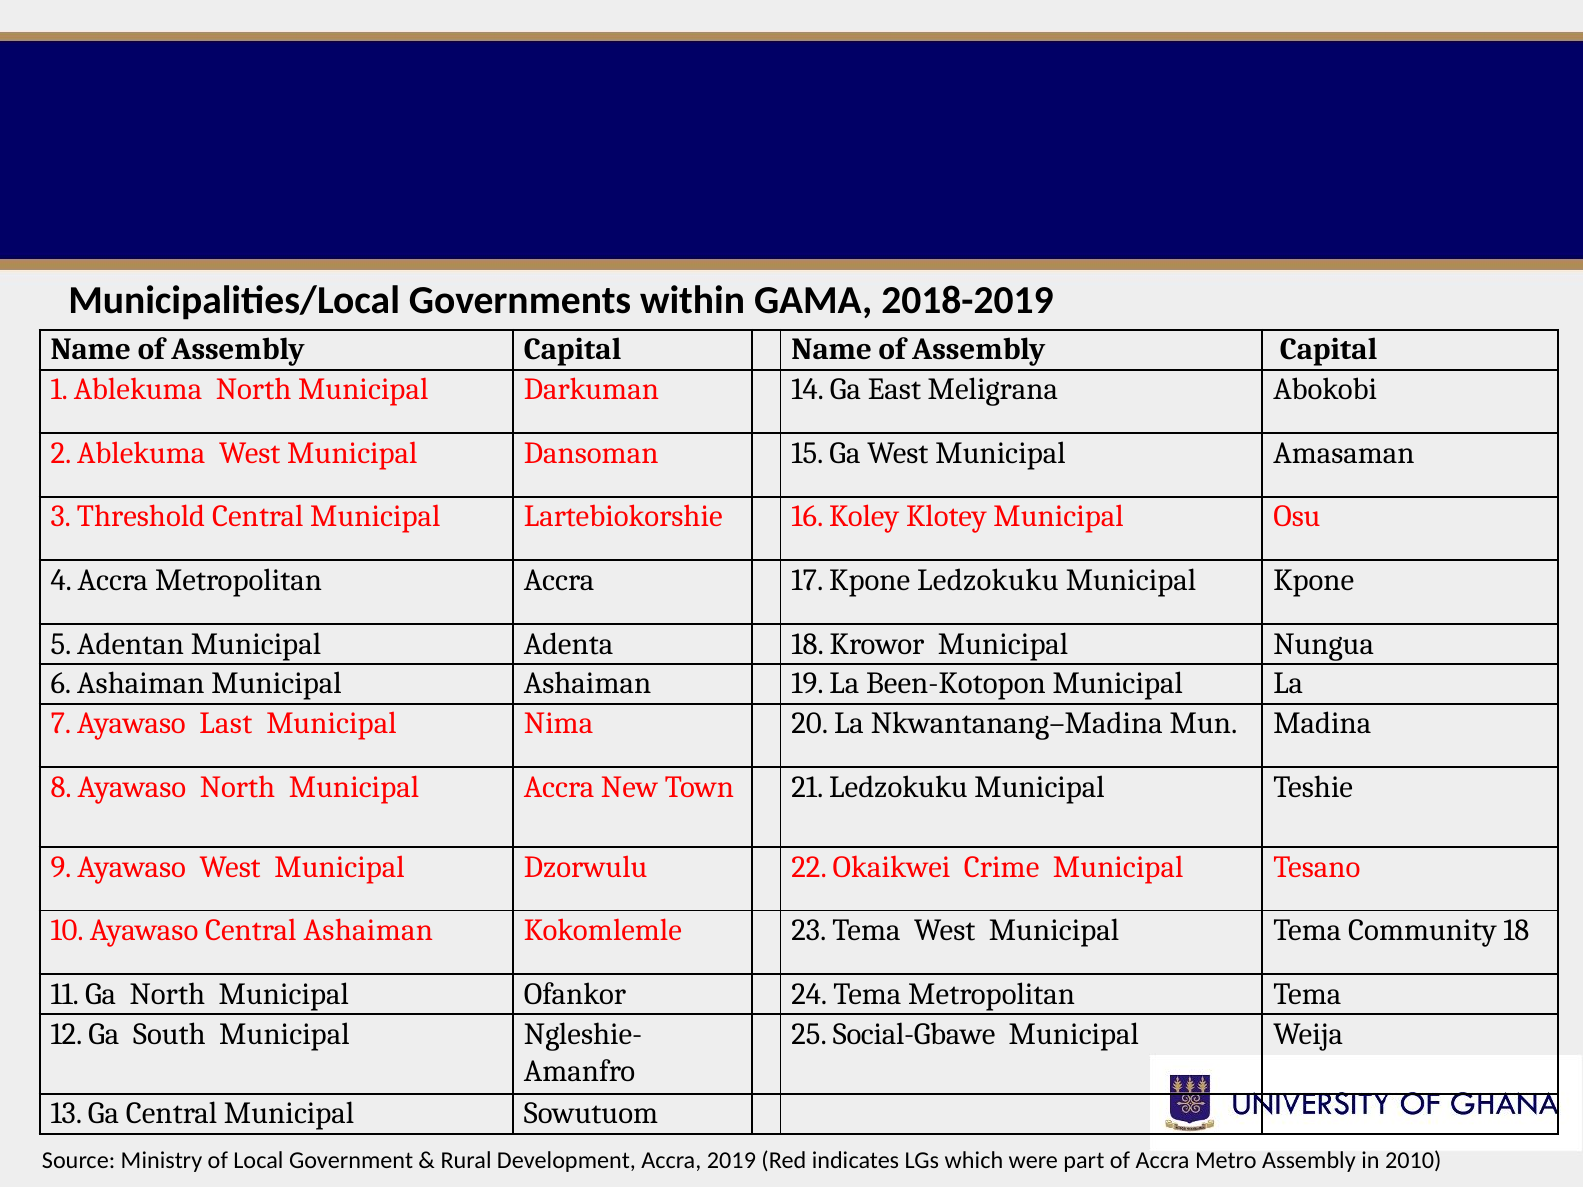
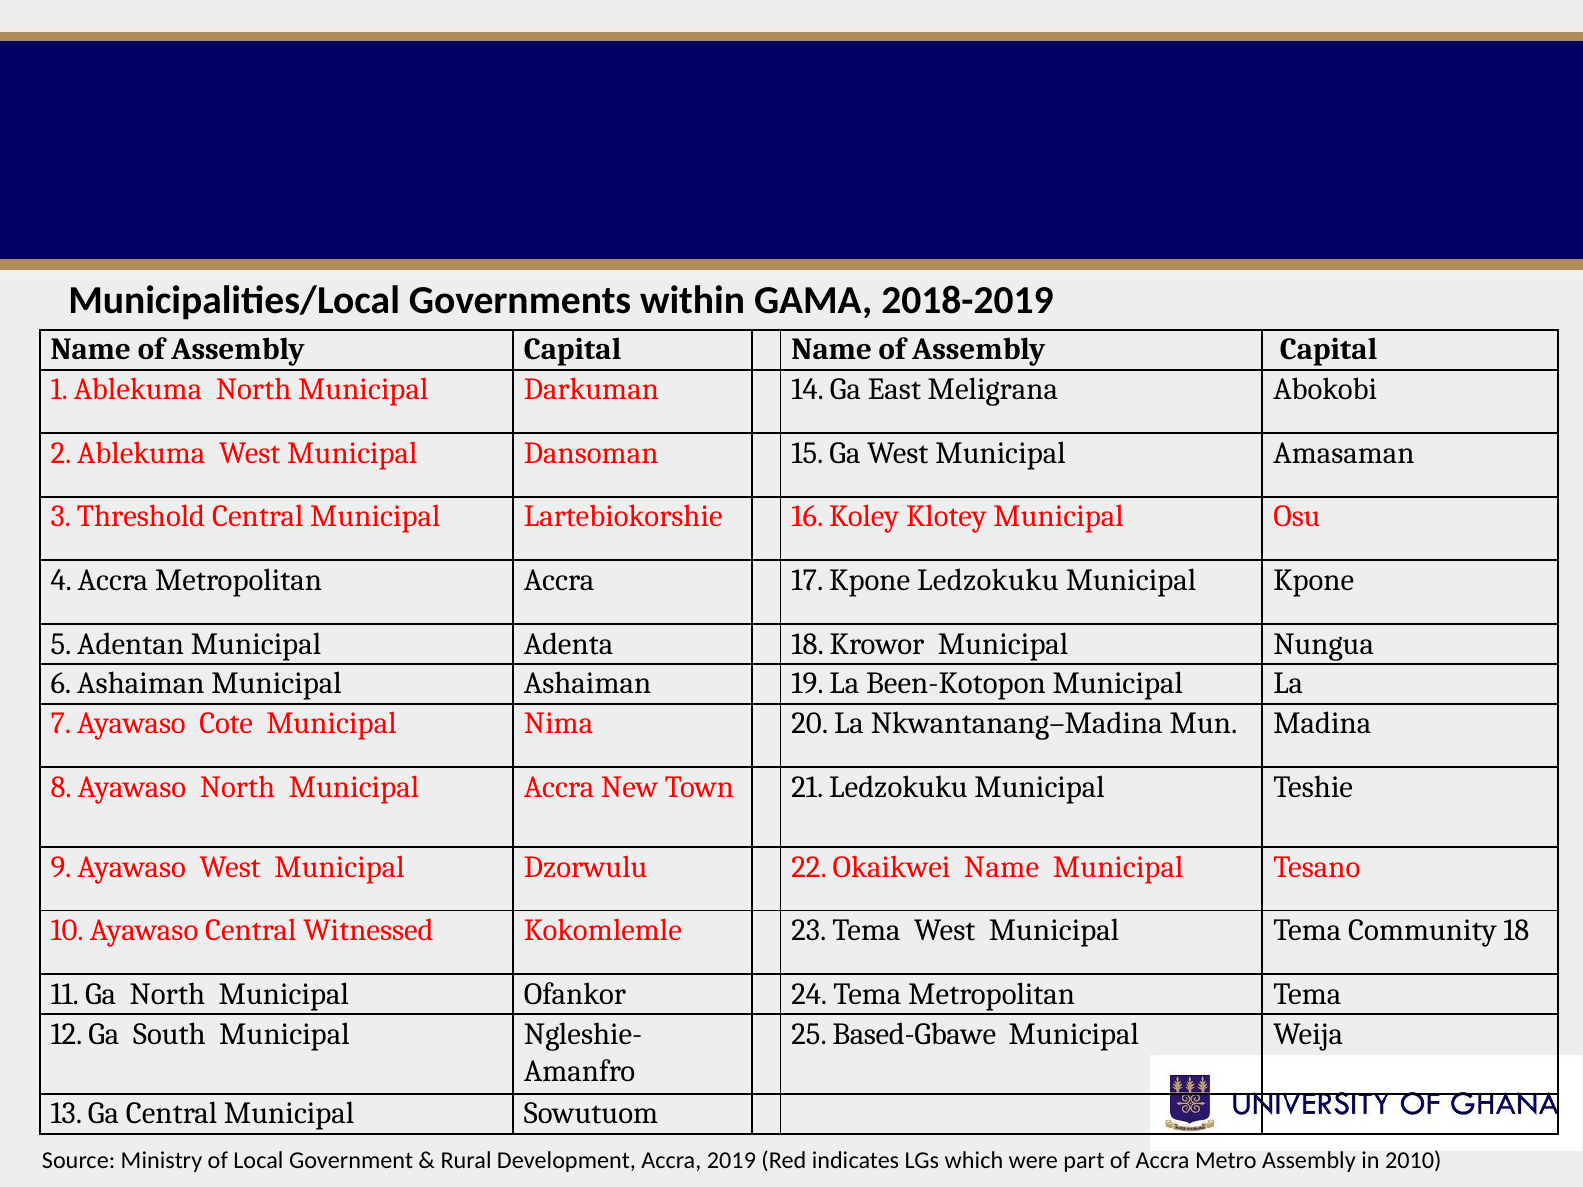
Last: Last -> Cote (226, 724)
Okaikwei Crime: Crime -> Name (1002, 867)
Central Ashaiman: Ashaiman -> Witnessed (369, 931)
Social-Gbawe: Social-Gbawe -> Based-Gbawe (914, 1034)
